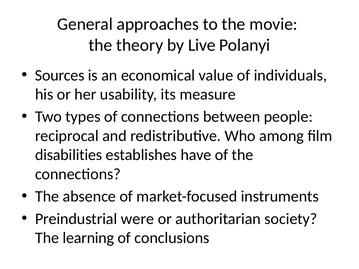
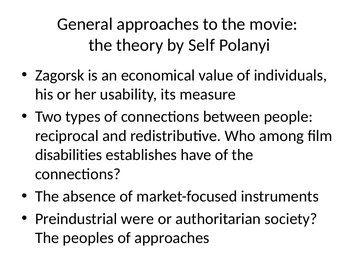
Live: Live -> Self (202, 45)
Sources: Sources -> Zagorsk (60, 75)
learning: learning -> peoples (88, 238)
of conclusions: conclusions -> approaches (172, 238)
